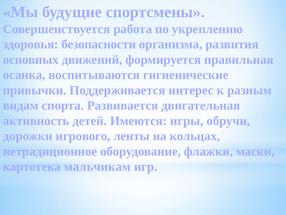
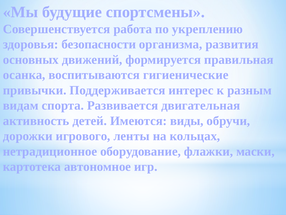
игры: игры -> виды (187, 121)
мальчикам: мальчикам -> автономное (98, 166)
